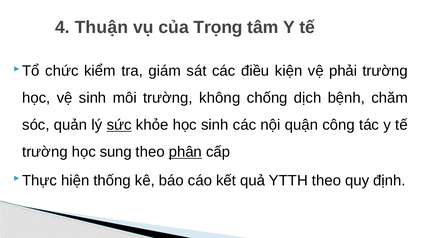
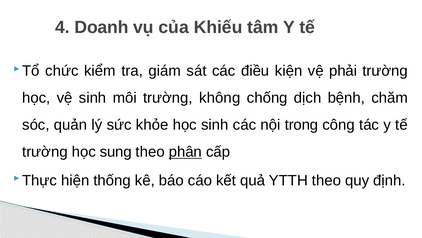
Thuận: Thuận -> Doanh (102, 27)
Trọng: Trọng -> Khiếu (218, 27)
sức underline: present -> none (119, 125)
quận: quận -> trong (302, 125)
